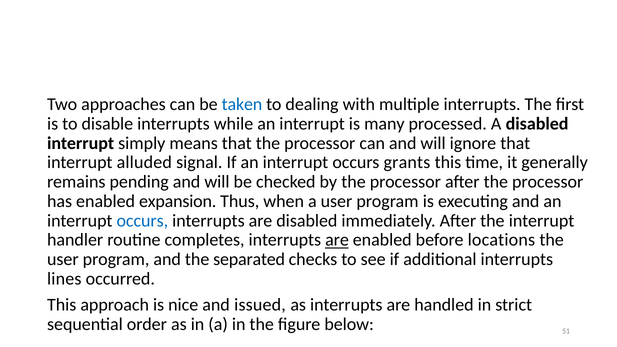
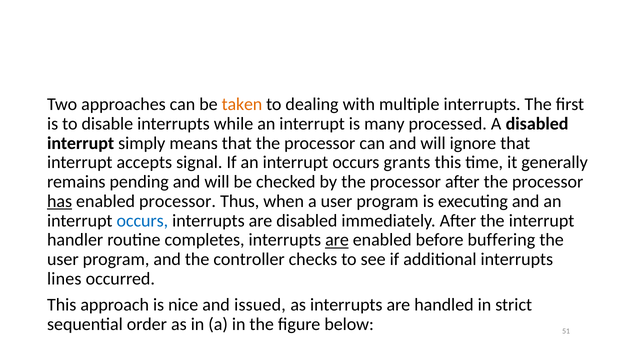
taken colour: blue -> orange (242, 104)
alluded: alluded -> accepts (144, 162)
has underline: none -> present (60, 201)
enabled expansion: expansion -> processor (178, 201)
locations: locations -> buffering (501, 240)
separated: separated -> controller (249, 260)
